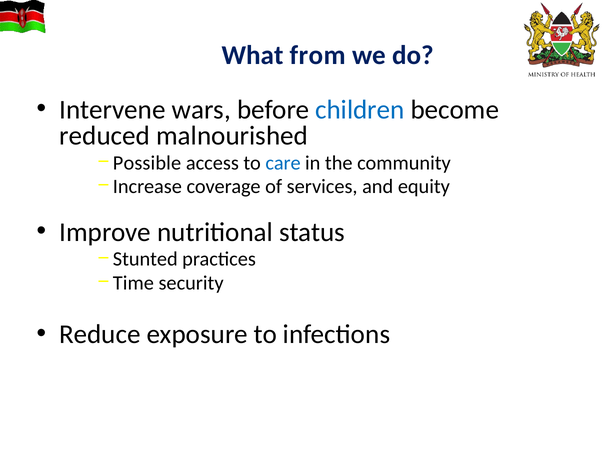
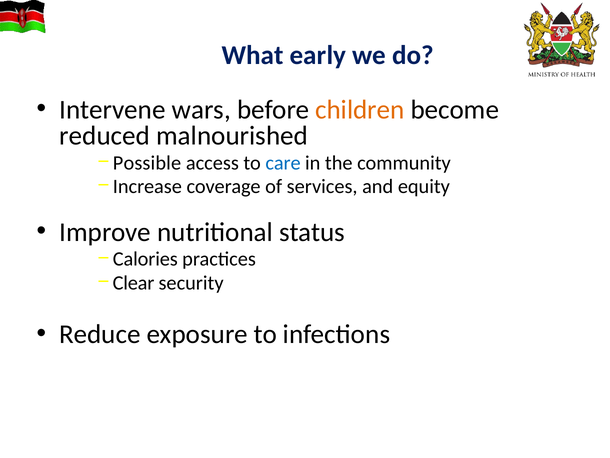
from: from -> early (318, 55)
children colour: blue -> orange (360, 109)
Stunted: Stunted -> Calories (145, 259)
Time: Time -> Clear (134, 283)
